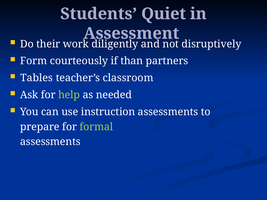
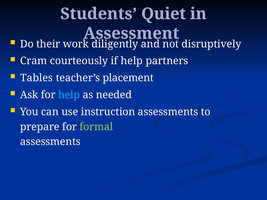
Form: Form -> Cram (34, 61)
if than: than -> help (132, 61)
classroom: classroom -> placement (128, 78)
help colour: light green -> light blue (69, 95)
